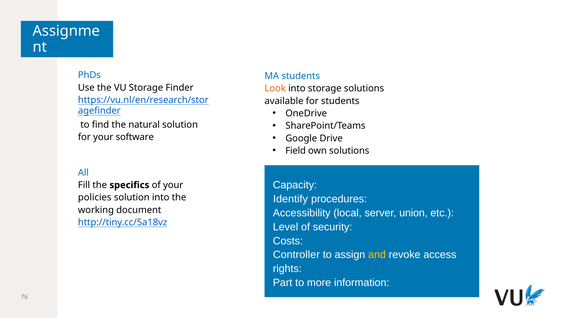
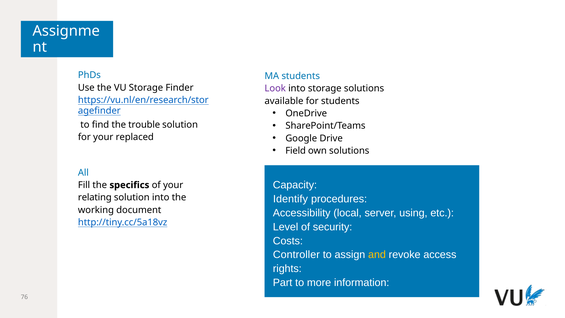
Look colour: orange -> purple (275, 88)
natural: natural -> trouble (144, 125)
software: software -> replaced (135, 137)
policies: policies -> relating (95, 197)
union: union -> using (413, 213)
